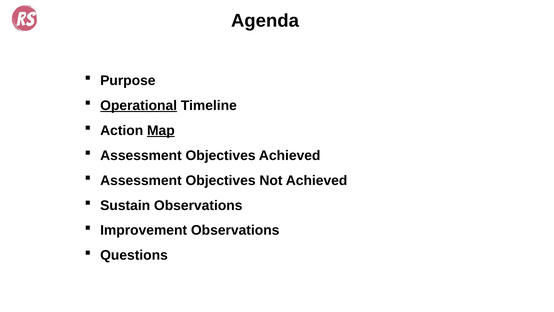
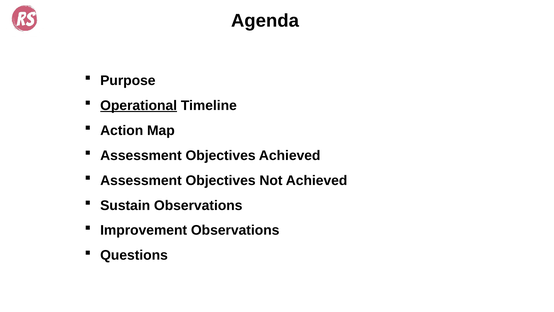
Map underline: present -> none (161, 130)
